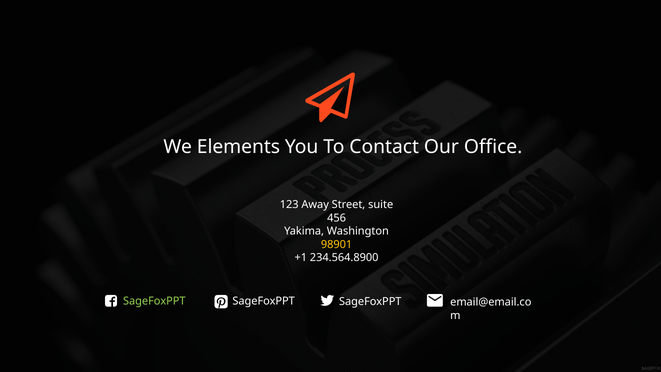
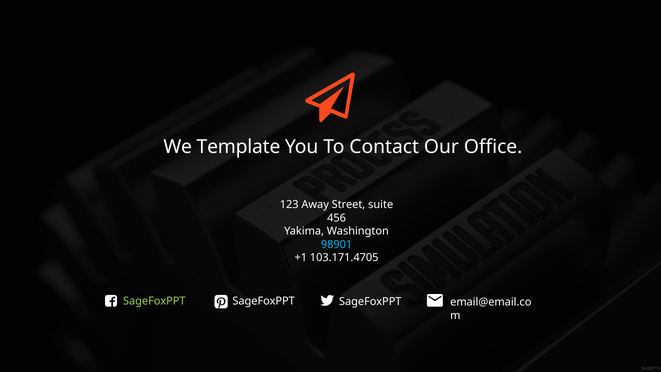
Elements: Elements -> Template (238, 147)
98901 colour: yellow -> light blue (337, 244)
234.564.8900: 234.564.8900 -> 103.171.4705 (344, 258)
